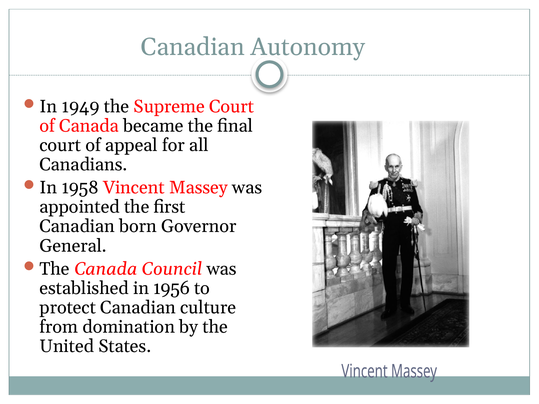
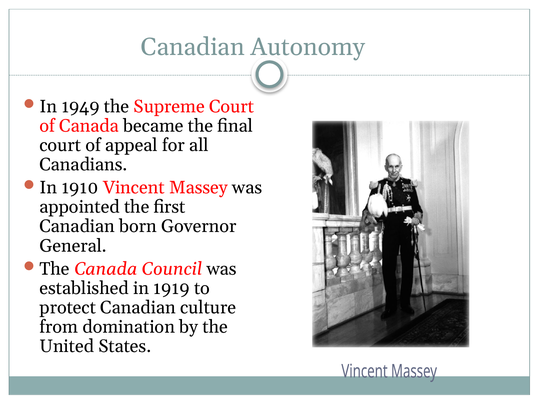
1958: 1958 -> 1910 (80, 188)
1956: 1956 -> 1919 (171, 288)
